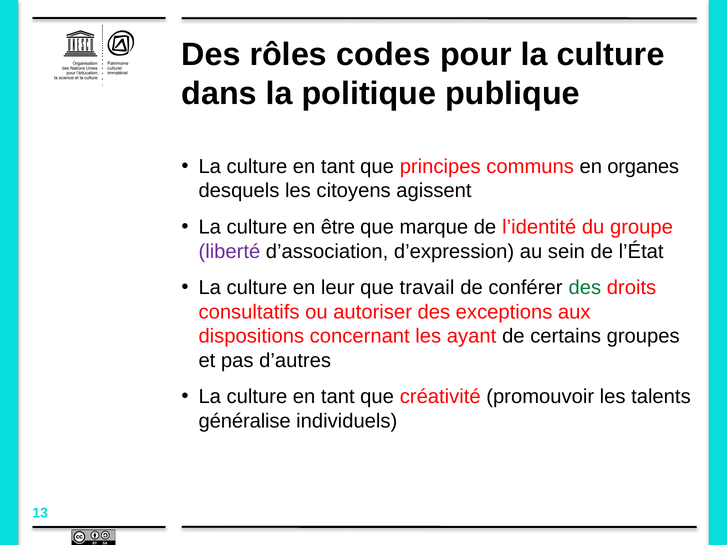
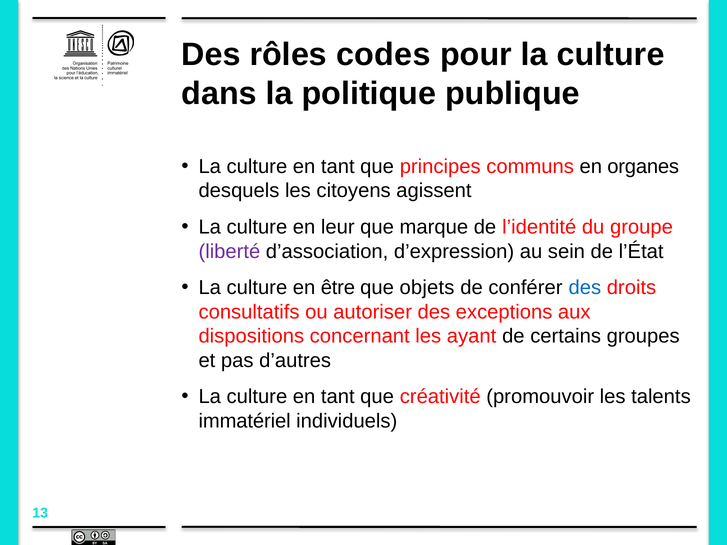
être: être -> leur (338, 227)
leur: leur -> être (338, 288)
travail: travail -> objets (427, 288)
des colour: green -> blue (585, 288)
généralise: généralise -> immatériel (245, 421)
